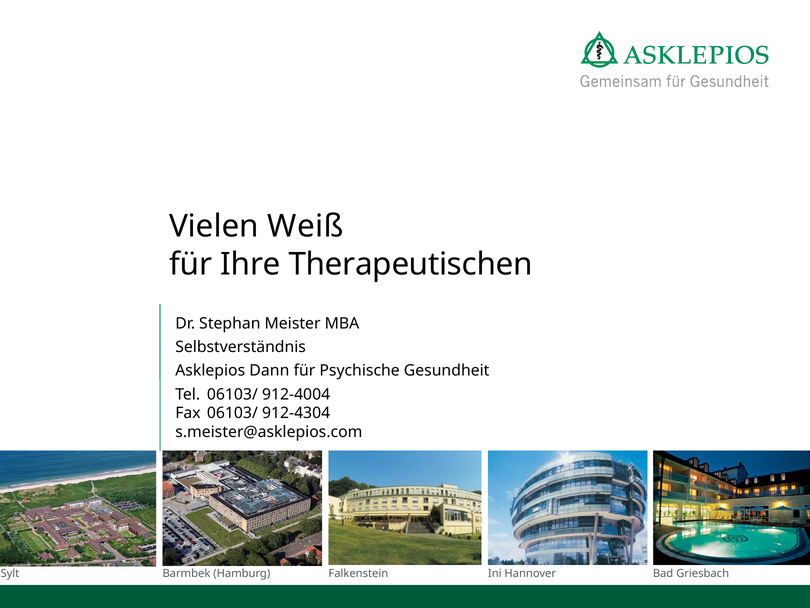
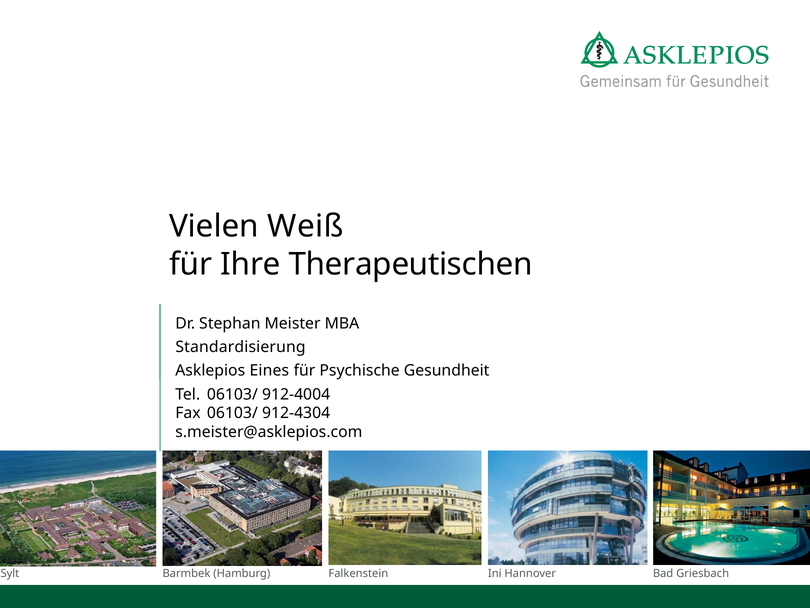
Selbstverständnis: Selbstverständnis -> Standardisierung (241, 347)
Dann: Dann -> Eines (269, 370)
